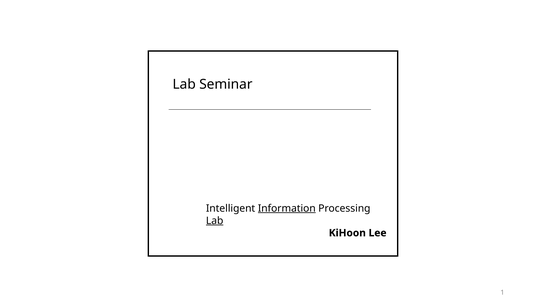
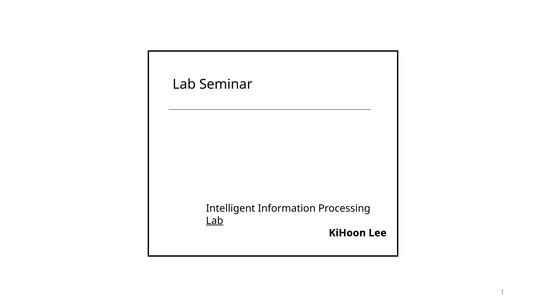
Information underline: present -> none (287, 208)
